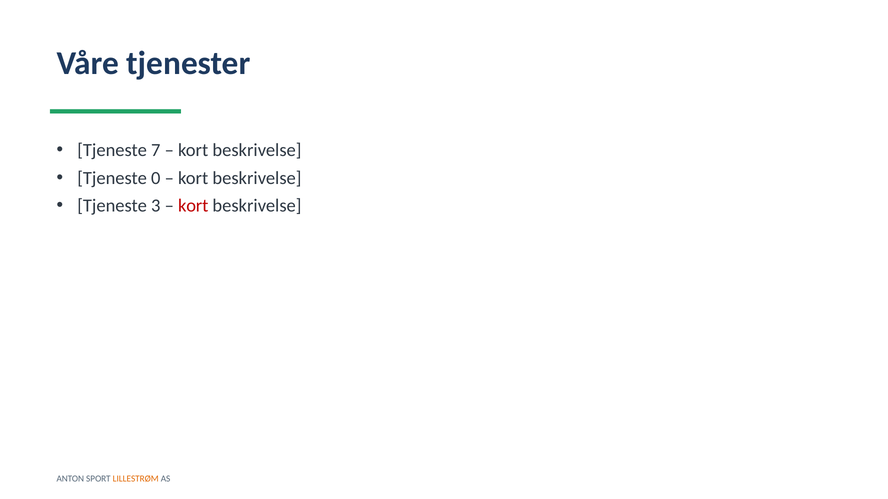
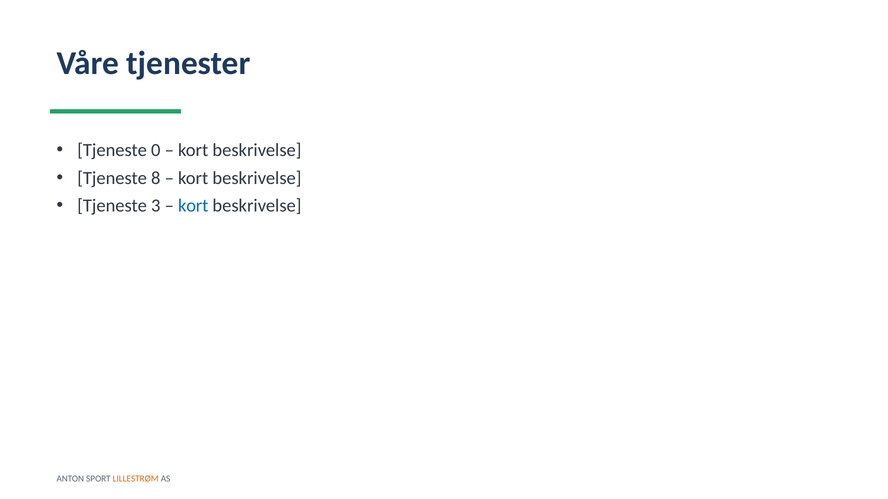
7: 7 -> 0 (156, 150)
0: 0 -> 8 (156, 178)
kort colour: red -> blue (193, 206)
